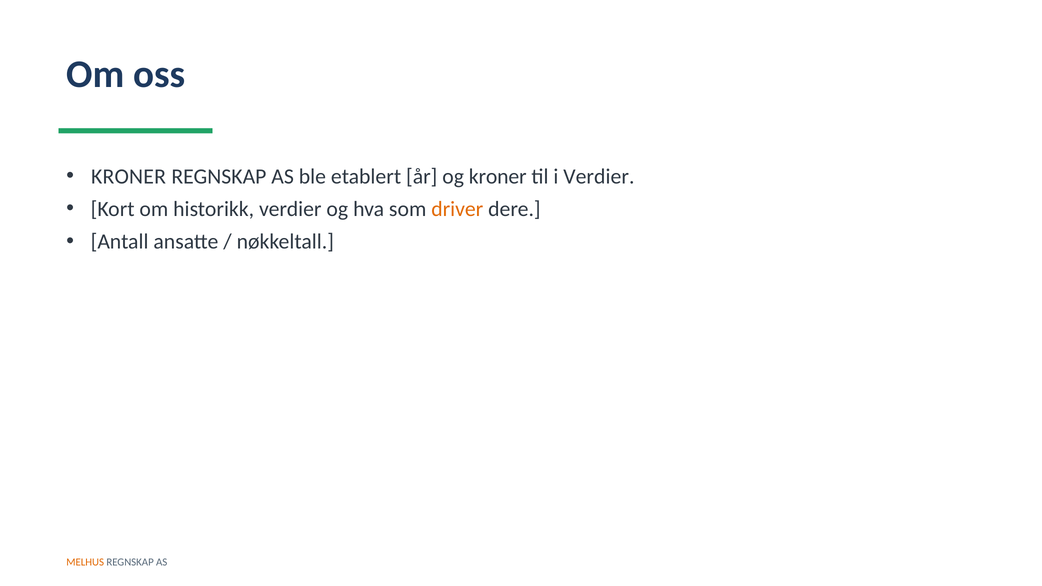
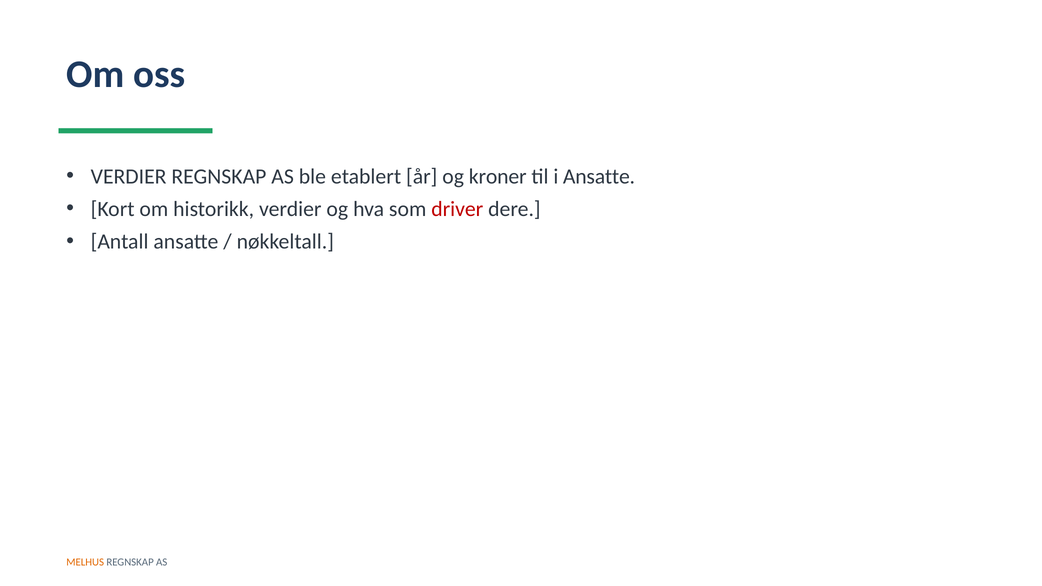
KRONER: KRONER -> VERDIER (129, 176)
i Verdier: Verdier -> Ansatte (599, 176)
driver colour: orange -> red (457, 209)
